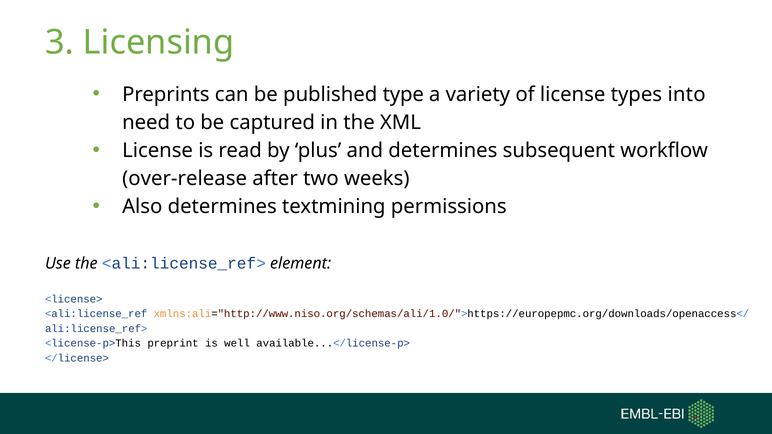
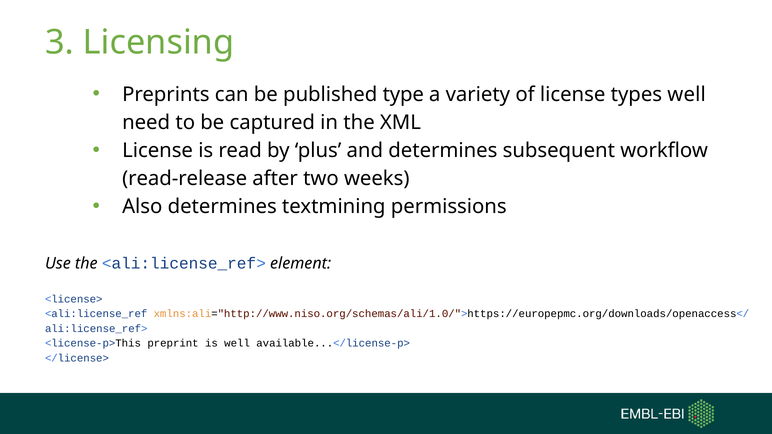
types into: into -> well (687, 94)
over-release: over-release -> read-release (185, 179)
